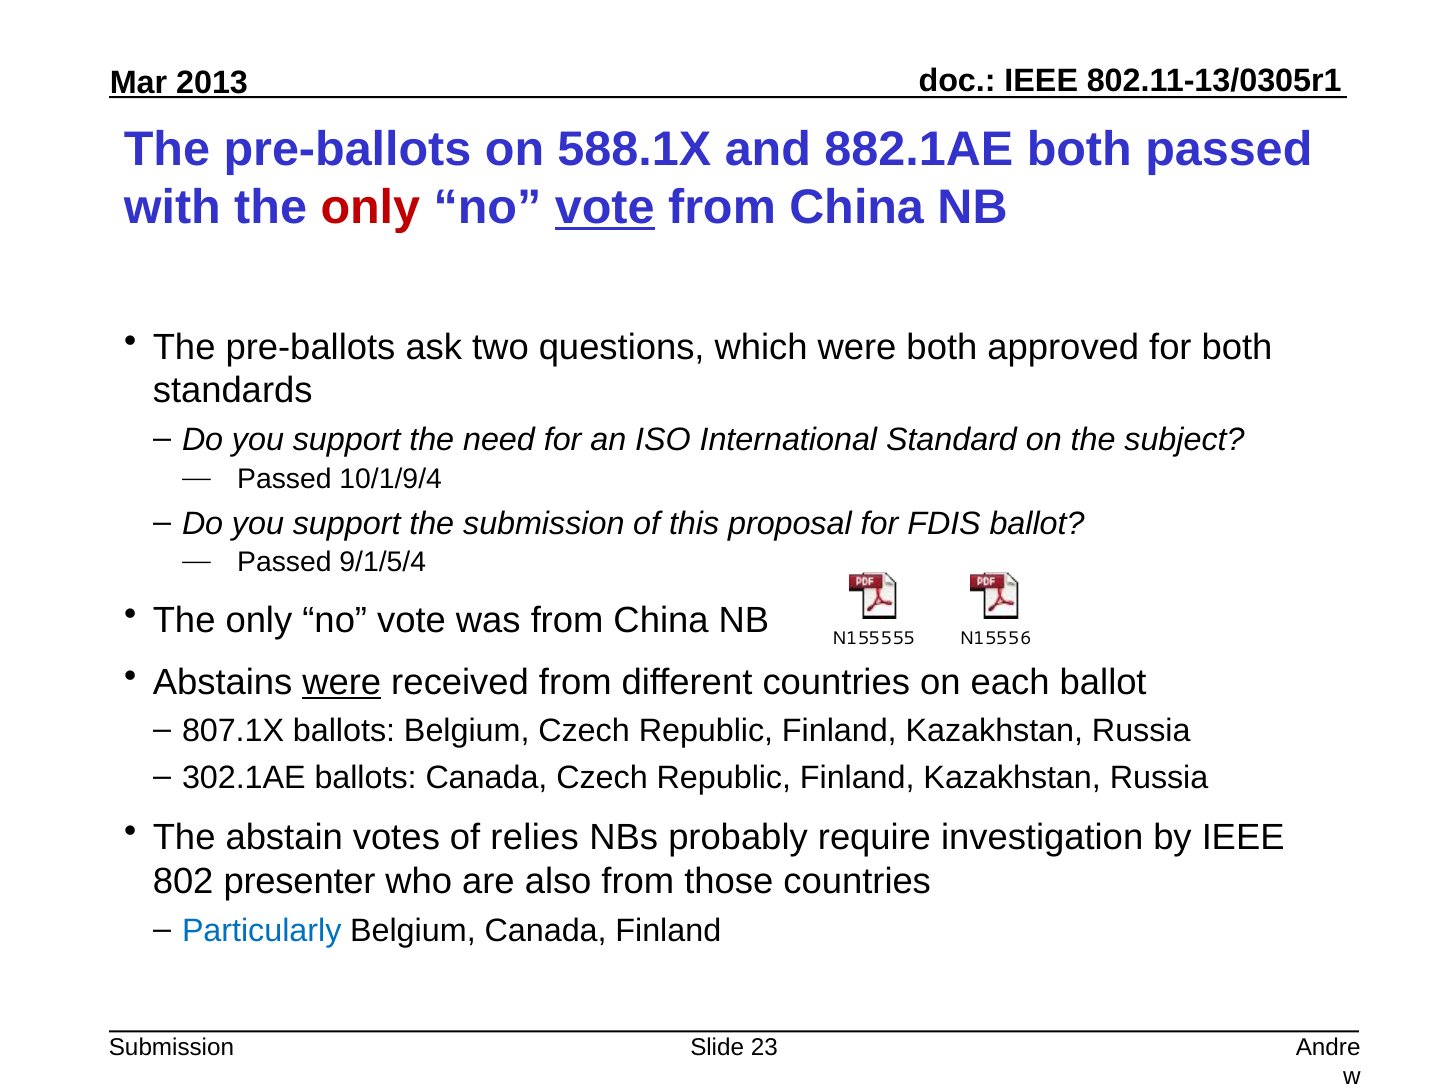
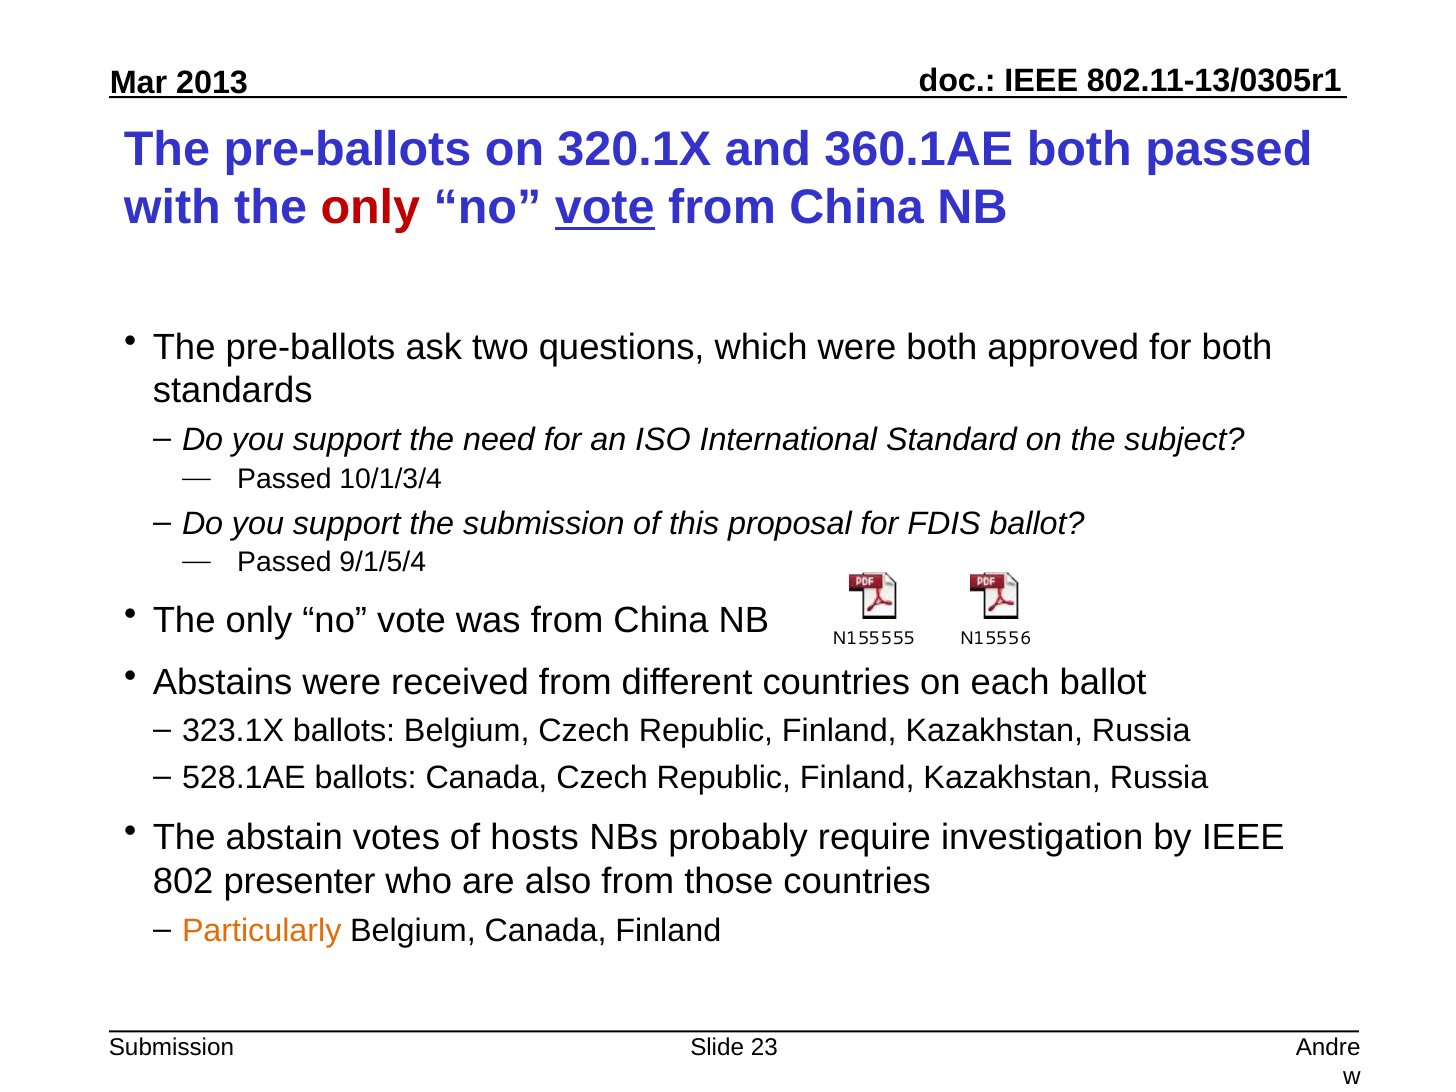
588.1X: 588.1X -> 320.1X (634, 149)
882.1AE: 882.1AE -> 360.1AE (919, 149)
10/1/9/4: 10/1/9/4 -> 10/1/3/4 (391, 479)
were underline: present -> none (342, 682)
807.1X: 807.1X -> 323.1X (233, 731)
302.1AE: 302.1AE -> 528.1AE (244, 778)
relies: relies -> hosts (535, 838)
Particularly colour: blue -> orange (262, 930)
